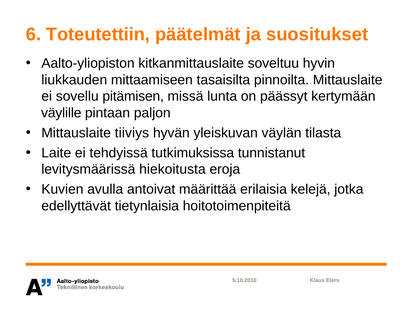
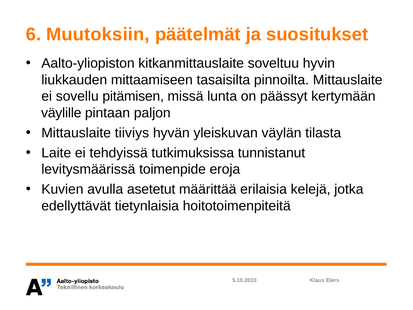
Toteutettiin: Toteutettiin -> Muutoksiin (98, 34)
hiekoitusta: hiekoitusta -> toimenpide (173, 169)
antoivat: antoivat -> asetetut (151, 189)
